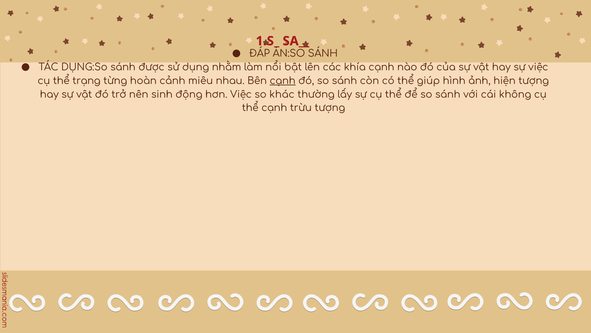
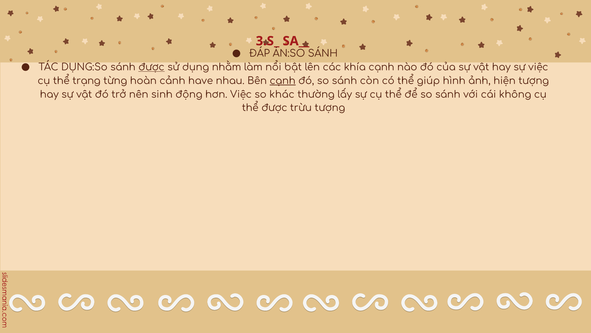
1.S_: 1.S_ -> 3.S_ (267, 41)
được underline: none -> present (151, 67)
miêu: miêu -> have (201, 81)
thể cạnh: cạnh -> được (274, 108)
